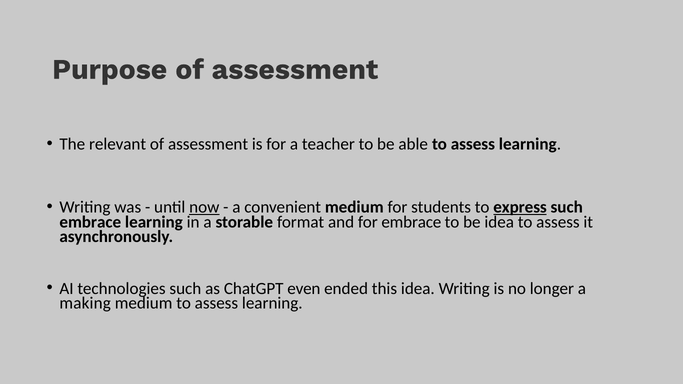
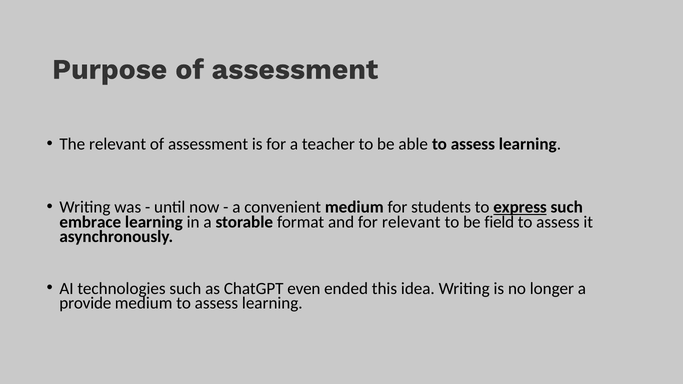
now underline: present -> none (204, 207)
for embrace: embrace -> relevant (411, 222)
be idea: idea -> field (499, 222)
making: making -> provide (85, 303)
